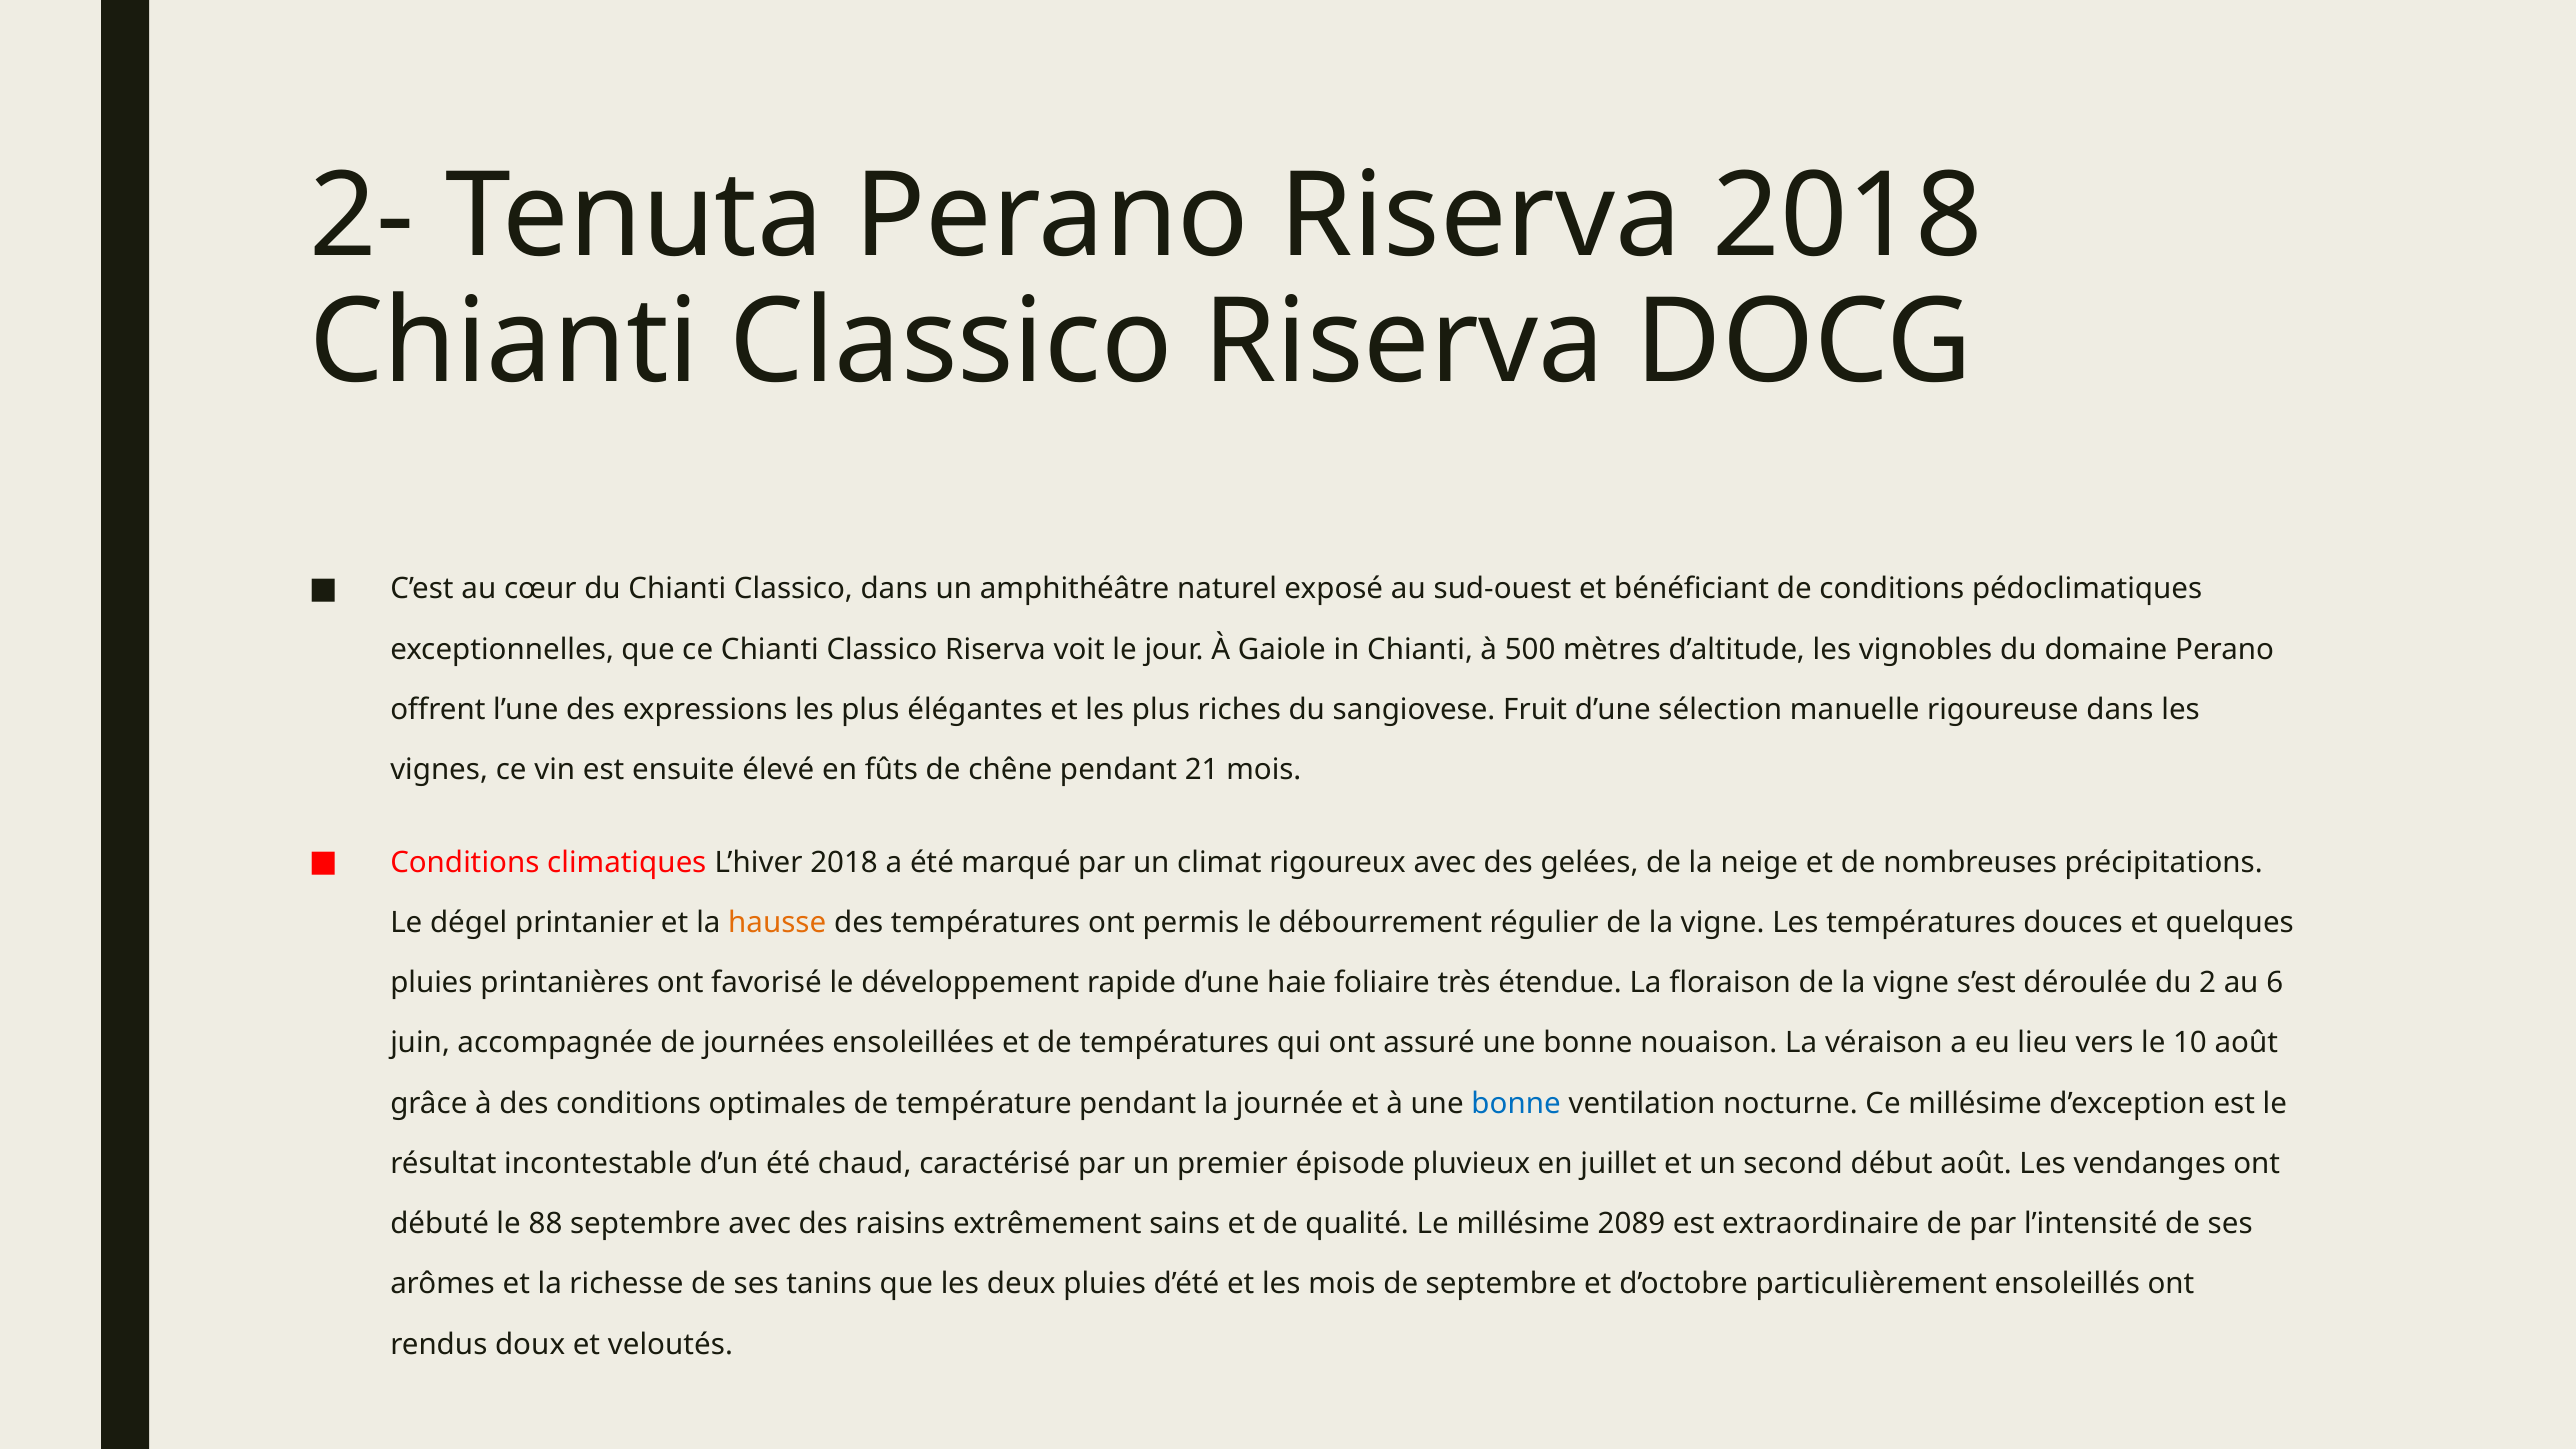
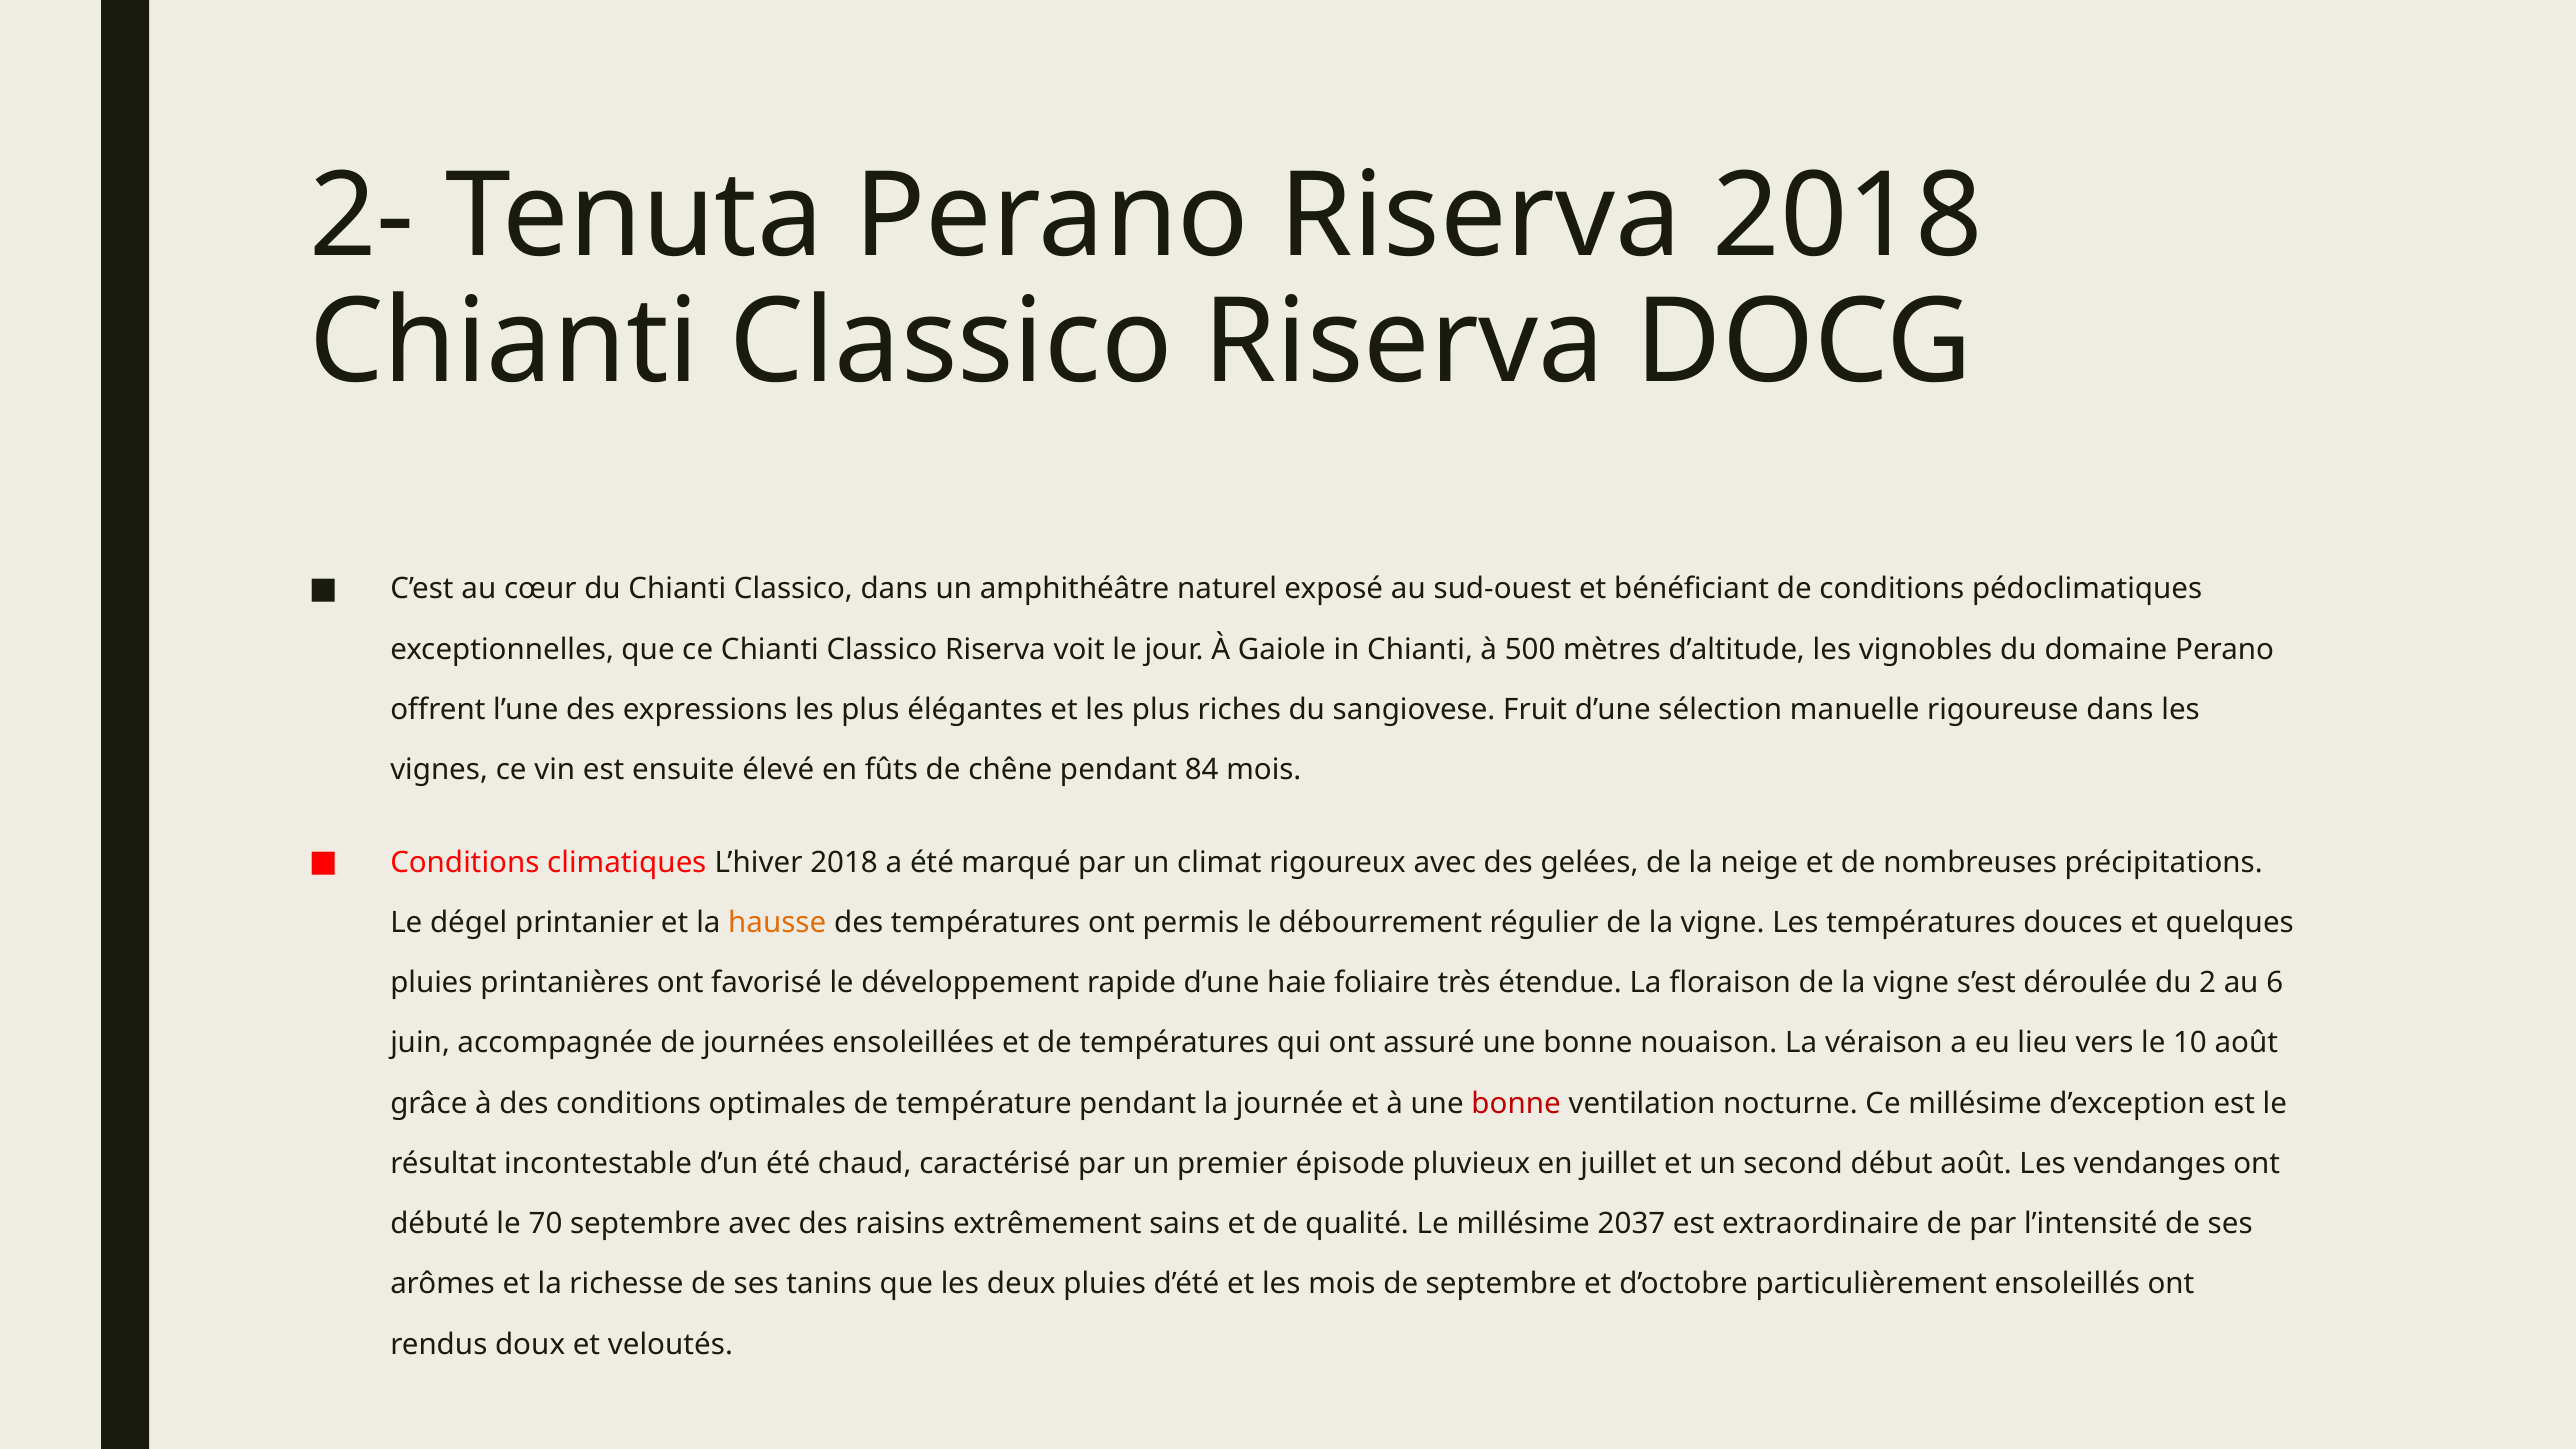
21: 21 -> 84 (1202, 770)
bonne colour: blue -> red (1516, 1103)
88: 88 -> 70 (545, 1224)
2089: 2089 -> 2037 (1632, 1224)
